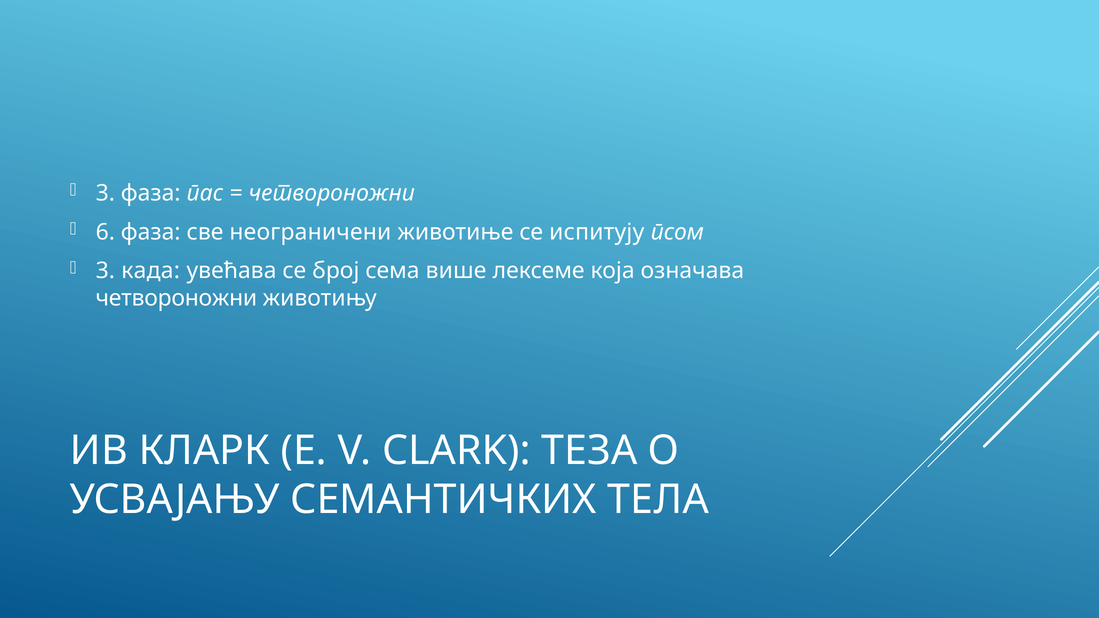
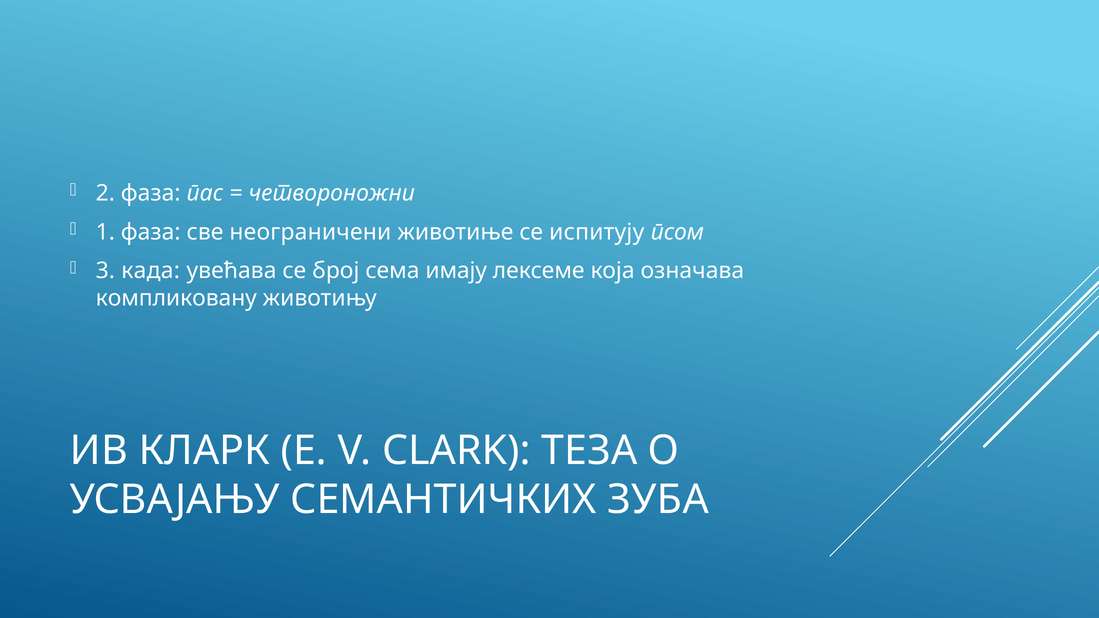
3: 3 -> 2 (105, 193)
6: 6 -> 1 (105, 232)
више: више -> имају (456, 271)
четвороножни: четвороножни -> компликовану (176, 298)
ТЕЛА: ТЕЛА -> ЗУБА (658, 500)
